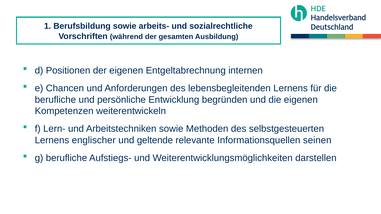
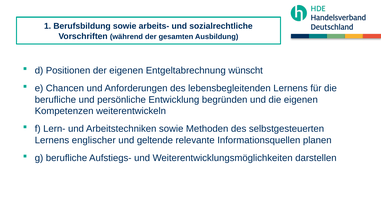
internen: internen -> wünscht (246, 71)
seinen: seinen -> planen (317, 140)
